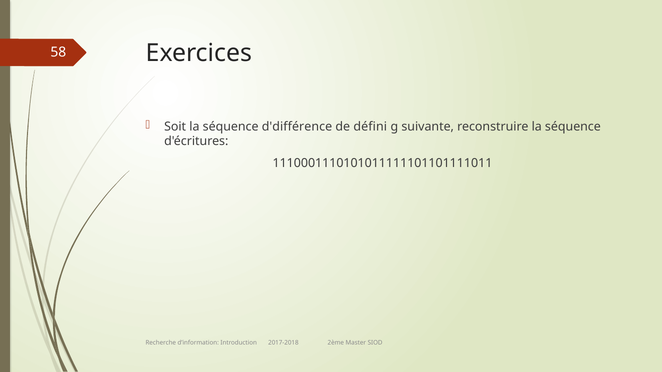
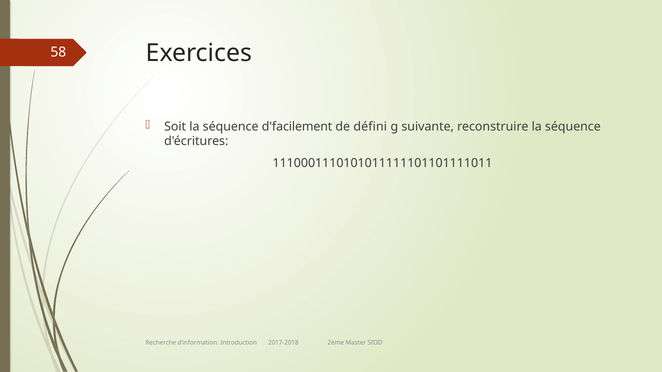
d'différence: d'différence -> d'facilement (297, 127)
